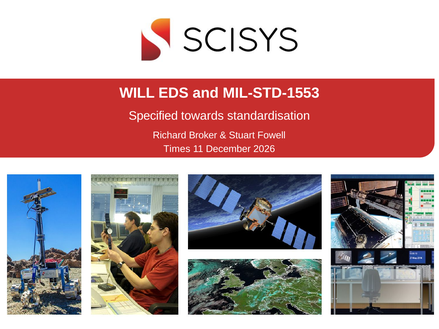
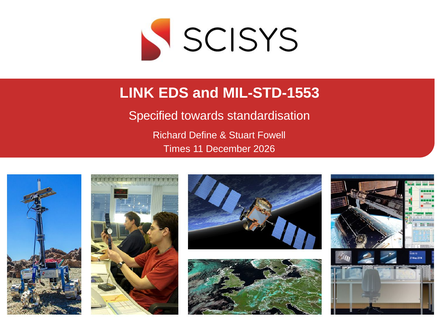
WILL: WILL -> LINK (137, 93)
Broker: Broker -> Define (203, 135)
